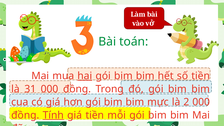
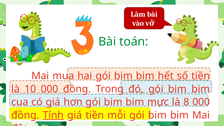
hai underline: present -> none (85, 76)
31: 31 -> 10 (30, 89)
2: 2 -> 8 (186, 102)
